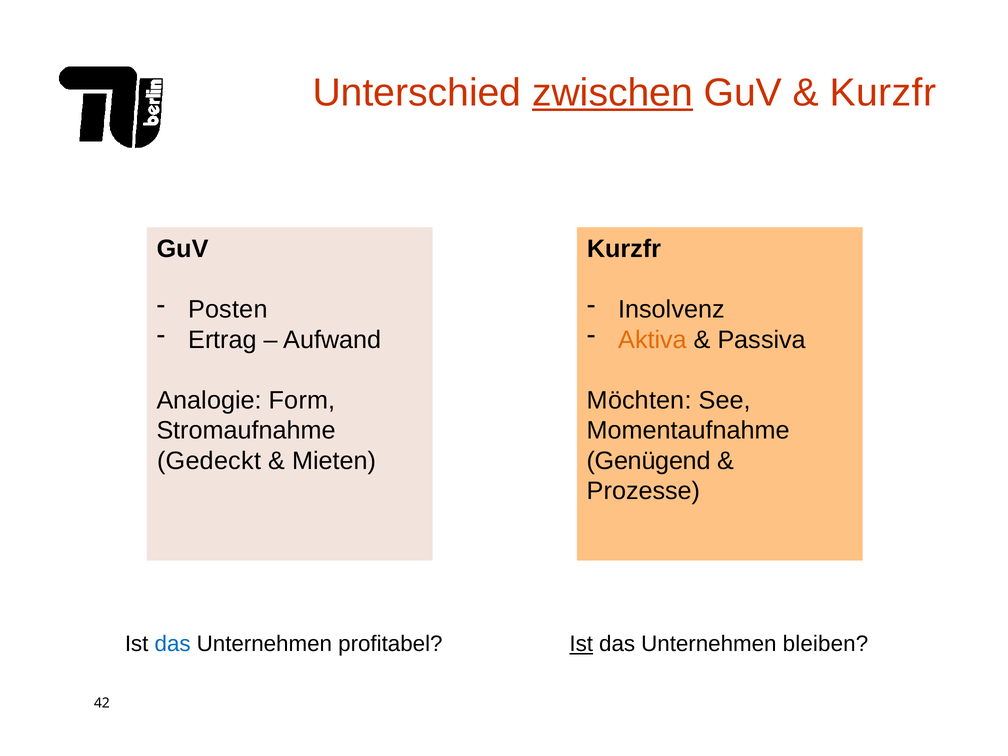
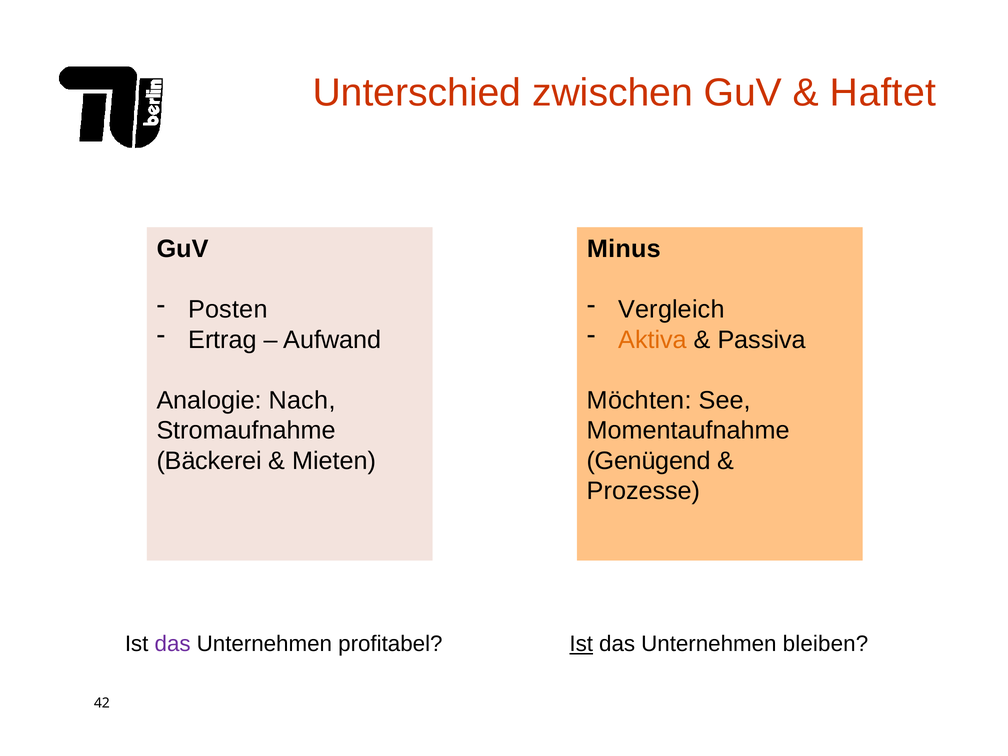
zwischen underline: present -> none (613, 93)
Kurzfr: Kurzfr -> Haftet (883, 93)
Kurzfr: Kurzfr -> Minus (624, 249)
Insolvenz: Insolvenz -> Vergleich (671, 310)
Form: Form -> Nach (302, 400)
Gedeckt: Gedeckt -> Bäckerei (209, 461)
das colour: blue -> purple (173, 644)
